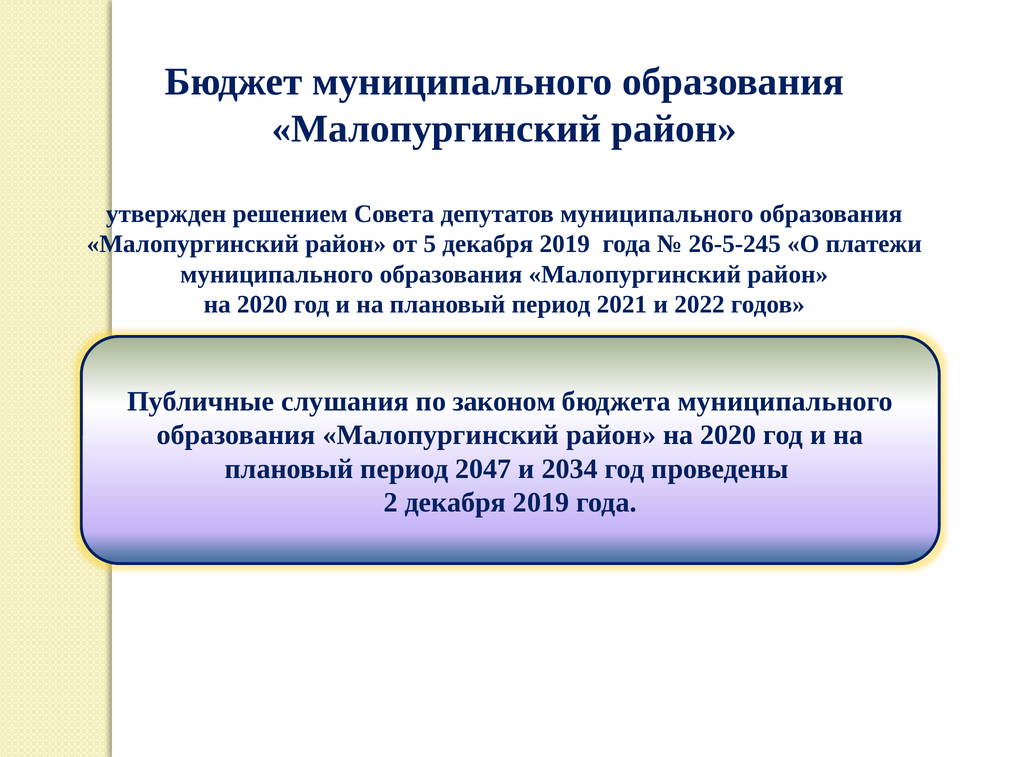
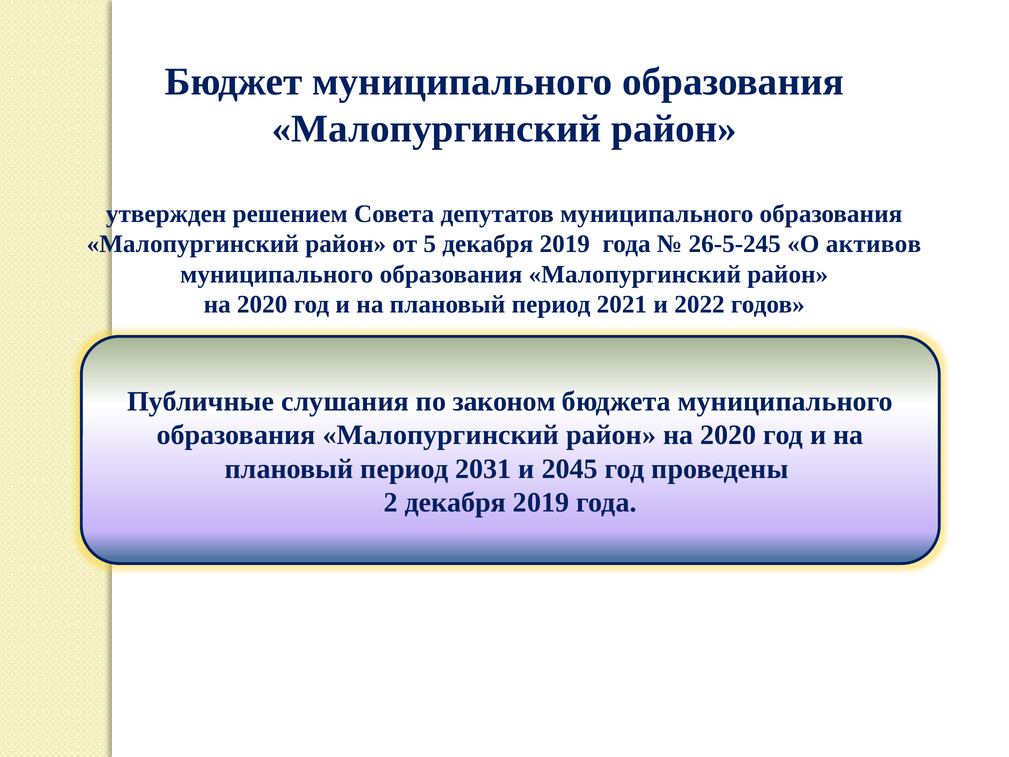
платежи: платежи -> активов (873, 244)
2047: 2047 -> 2031 (483, 469)
2034: 2034 -> 2045 (570, 469)
